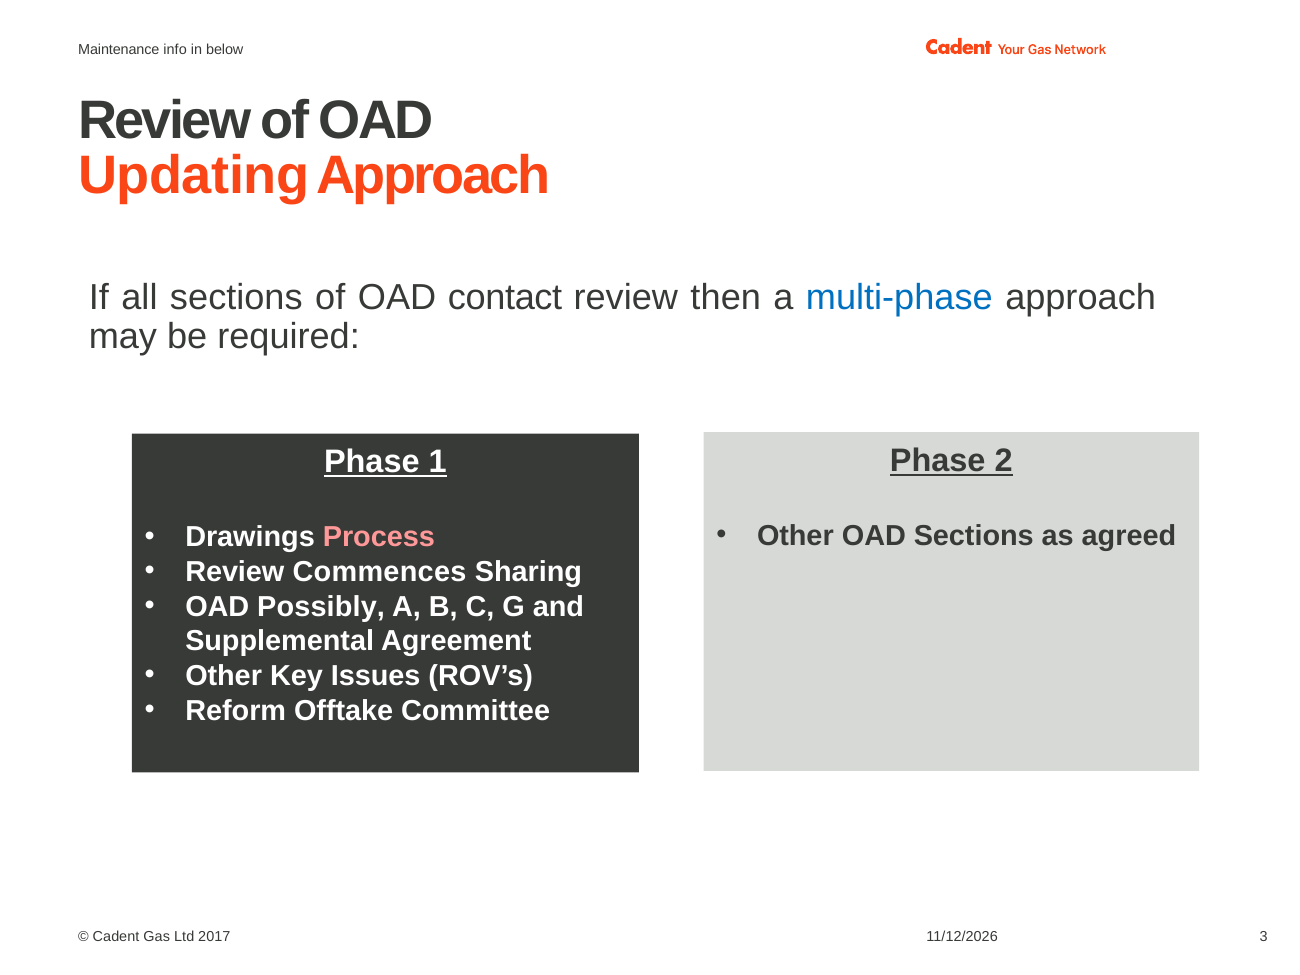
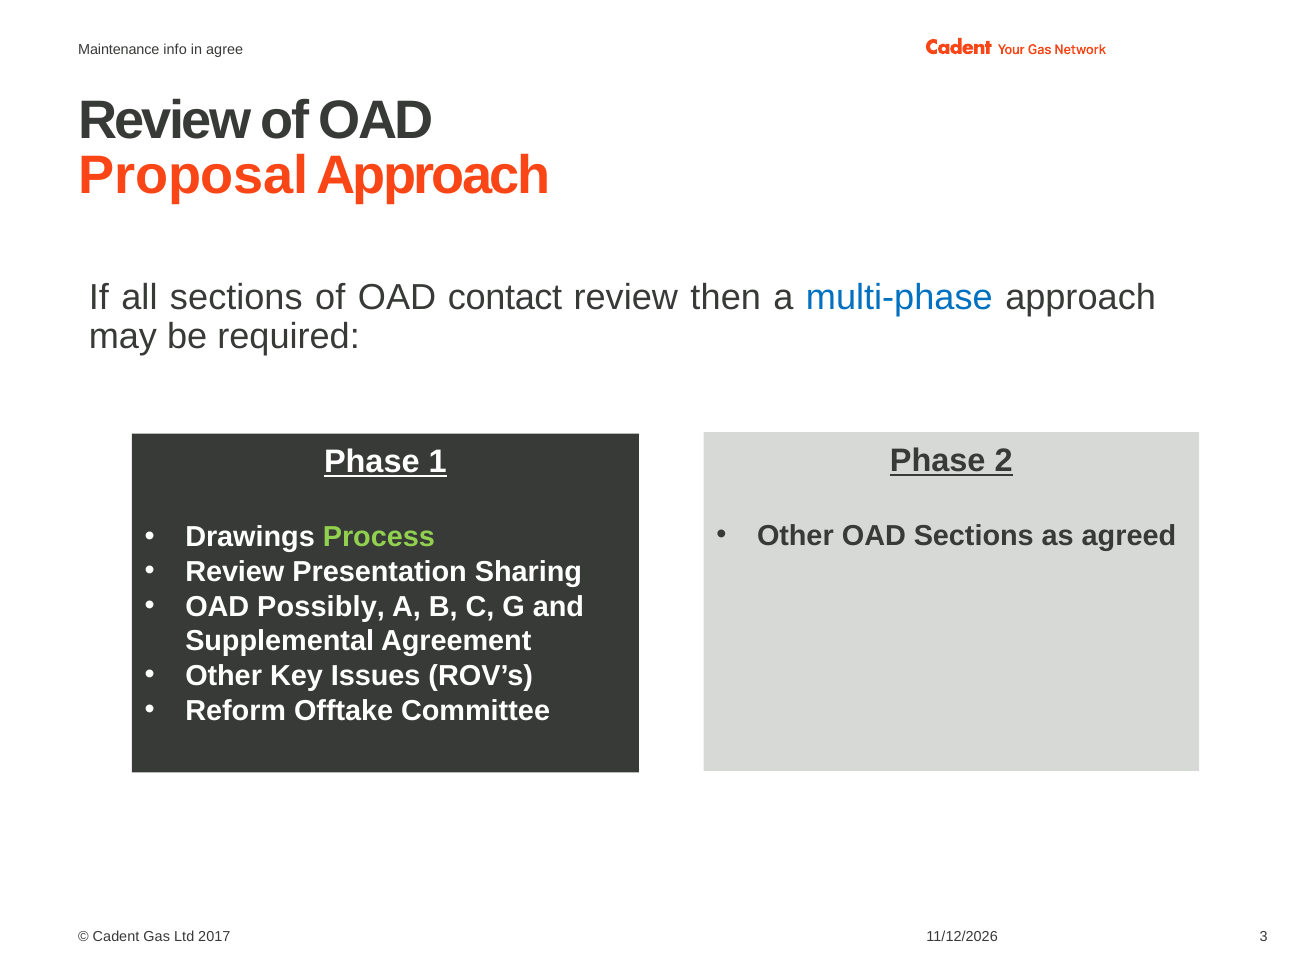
below: below -> agree (225, 50)
Updating: Updating -> Proposal (194, 175)
Process colour: pink -> light green (379, 537)
Commences: Commences -> Presentation (380, 572)
